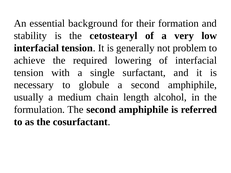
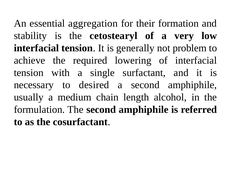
background: background -> aggregation (93, 23)
globule: globule -> desired (94, 85)
